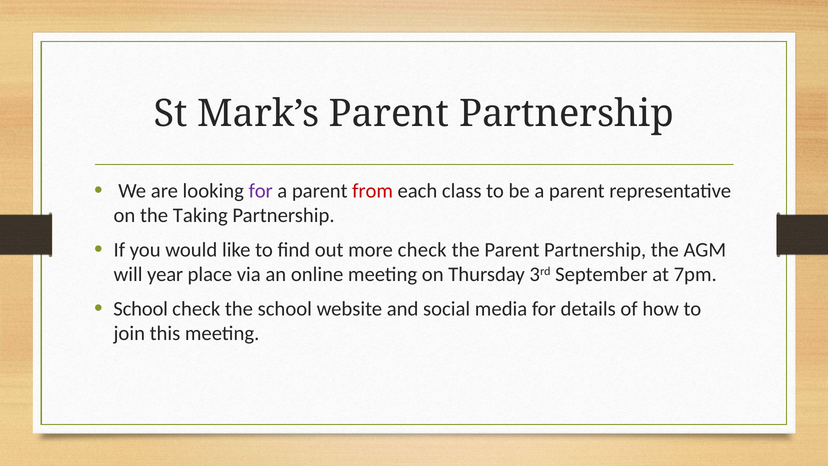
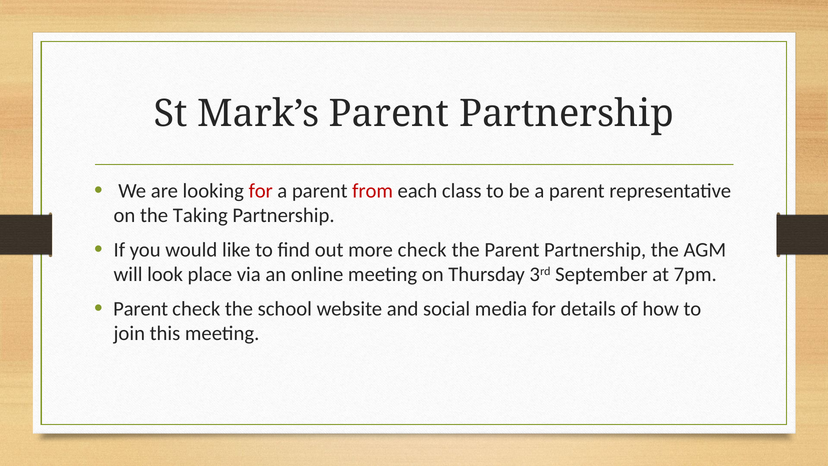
for colour: purple -> red (261, 191)
year: year -> look (165, 274)
School: School -> Parent (141, 309)
